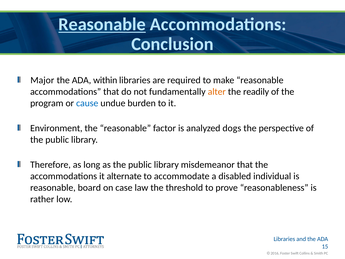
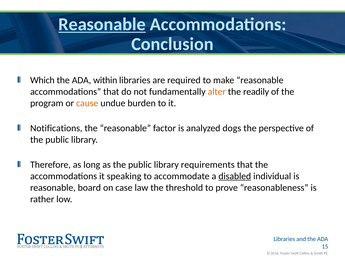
Major: Major -> Which (42, 80)
cause colour: blue -> orange (87, 103)
Environment: Environment -> Notifications (56, 128)
misdemeanor: misdemeanor -> requirements (208, 165)
alternate: alternate -> speaking (124, 176)
disabled underline: none -> present (235, 176)
